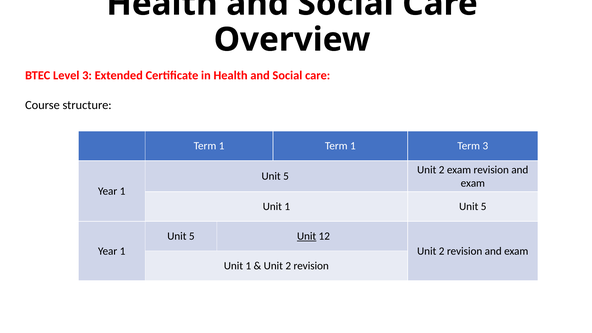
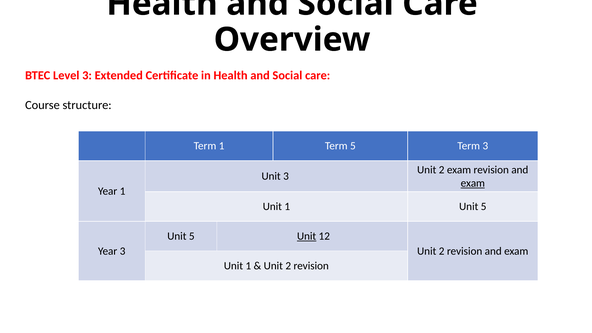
1 Term 1: 1 -> 5 (353, 146)
5: 5 -> 3 (286, 176)
exam underline: none -> present (473, 183)
1: 1 -> 3 (123, 251)
